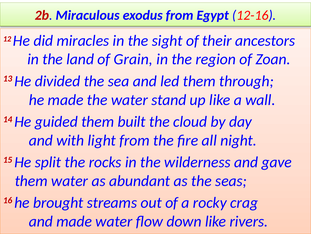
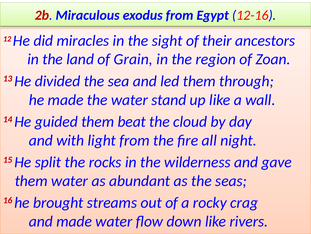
built: built -> beat (132, 121)
